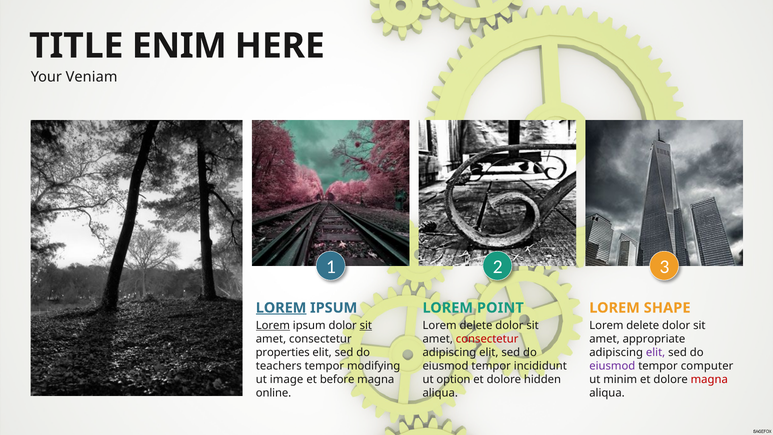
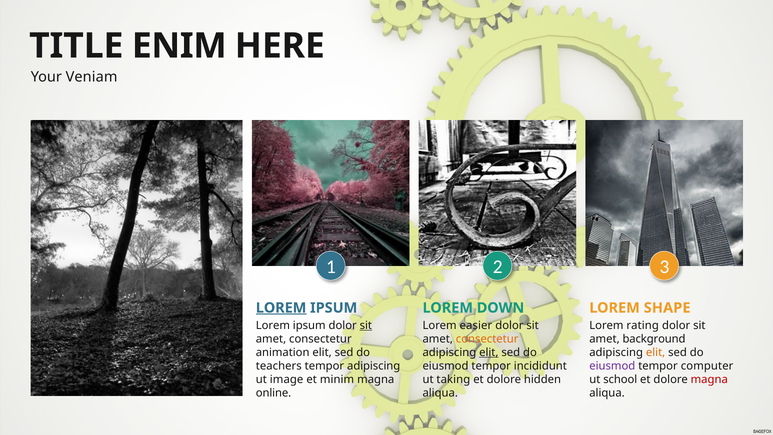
POINT: POINT -> DOWN (500, 308)
Lorem underline: present -> none (273, 325)
delete: delete -> easier (476, 325)
delete: delete -> rating (643, 325)
consectetur colour: red -> orange (487, 339)
appropriate: appropriate -> background (654, 339)
properties: properties -> animation (283, 352)
elit underline: none -> present (489, 352)
elit colour: purple -> orange (656, 352)
tempor modifying: modifying -> adipiscing (374, 366)
before: before -> minim (337, 379)
option: option -> taking (453, 379)
minim: minim -> school (620, 379)
